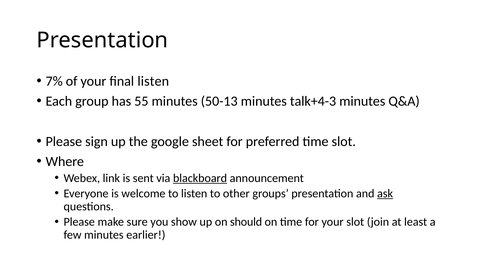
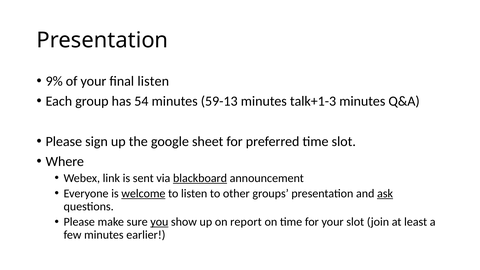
7%: 7% -> 9% (54, 81)
55: 55 -> 54 (141, 101)
50-13: 50-13 -> 59-13 (219, 101)
talk+4-3: talk+4-3 -> talk+1-3 (313, 101)
welcome underline: none -> present (143, 193)
you underline: none -> present (159, 222)
should: should -> report (246, 222)
